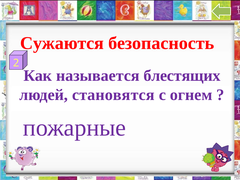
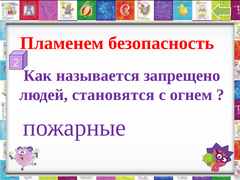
Сужаются: Сужаются -> Пламенем (62, 43)
блестящих: блестящих -> запрещено (182, 76)
